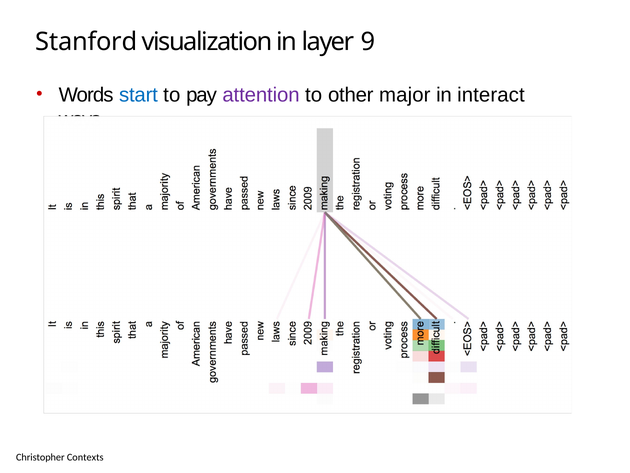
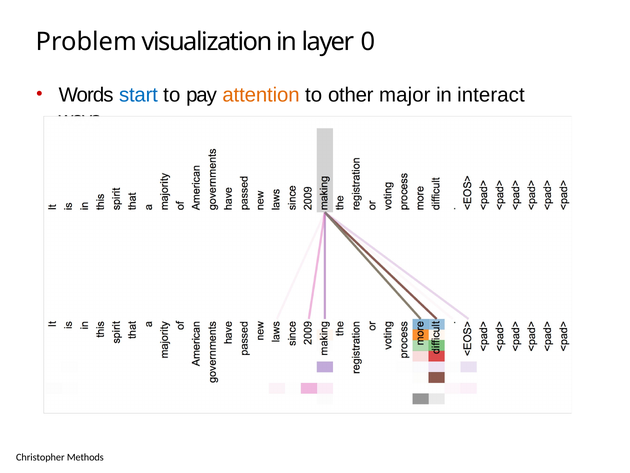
Stanford: Stanford -> Problem (86, 42)
9: 9 -> 0 (368, 42)
attention colour: purple -> orange (261, 95)
Contexts: Contexts -> Methods (85, 457)
